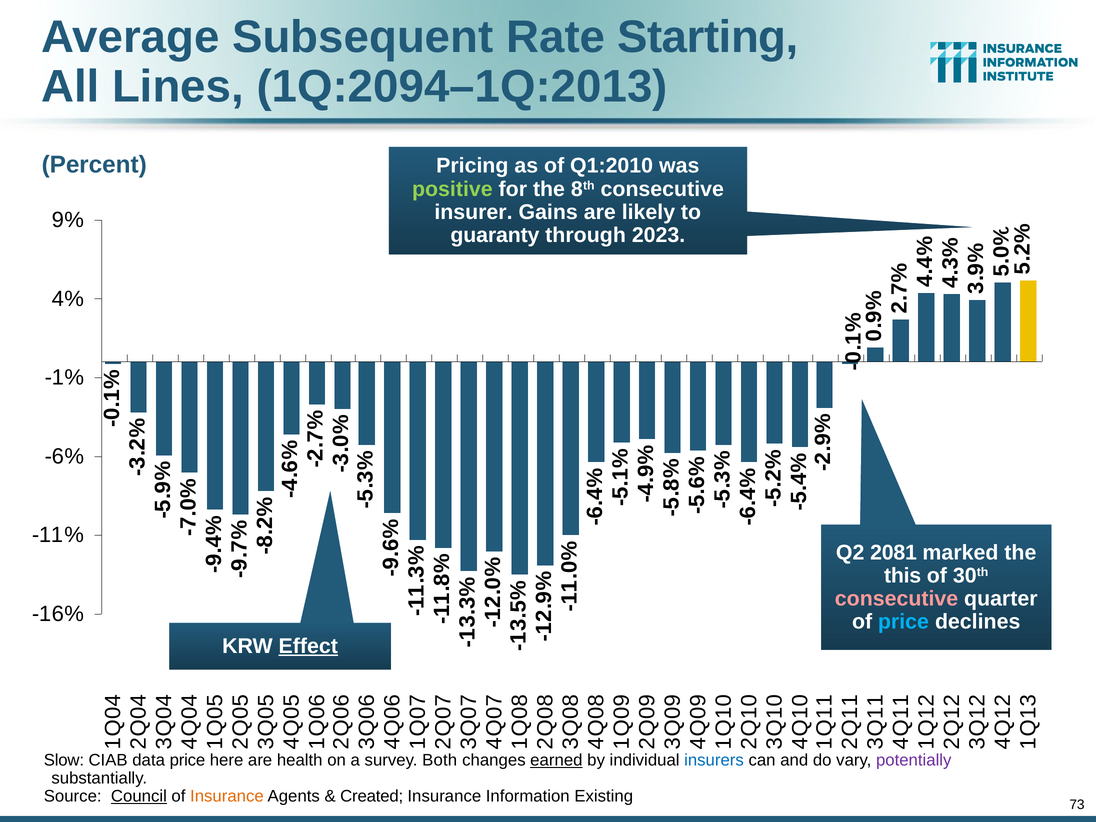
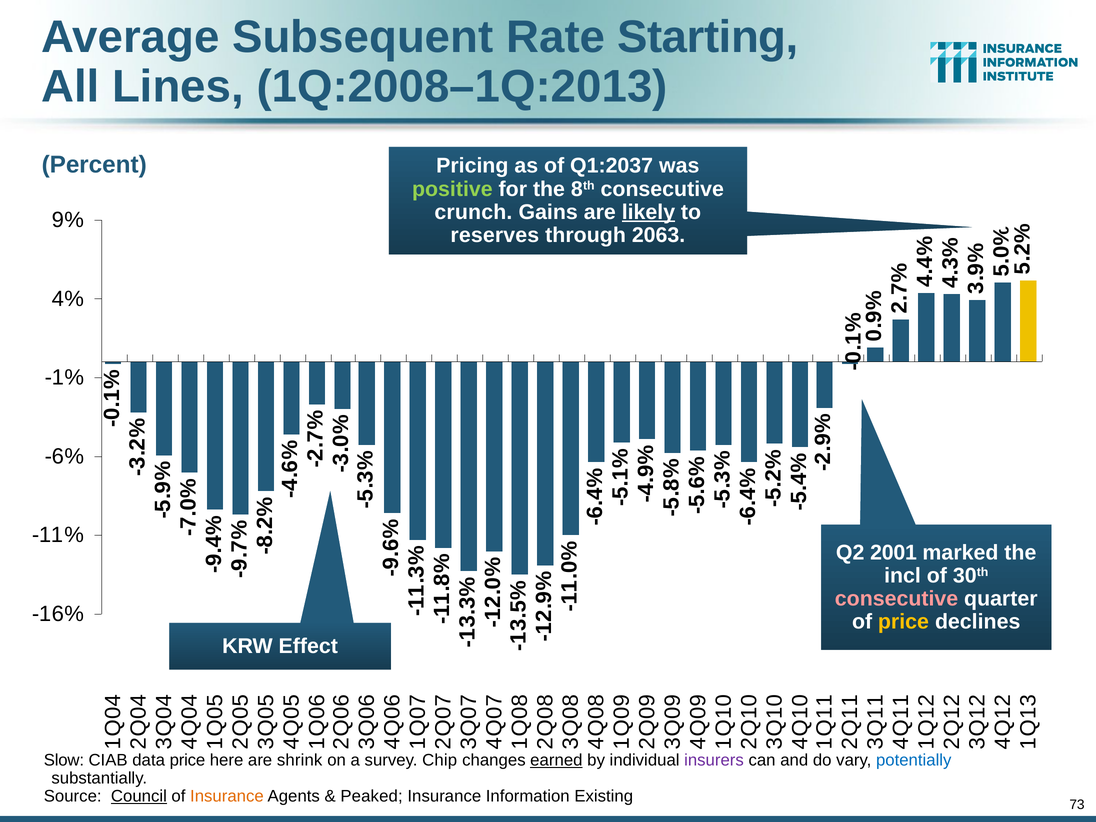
1Q:2094–1Q:2013: 1Q:2094–1Q:2013 -> 1Q:2008–1Q:2013 (462, 87)
Q1:2010: Q1:2010 -> Q1:2037 (612, 166)
insurer: insurer -> crunch (473, 212)
likely underline: none -> present (648, 212)
guaranty: guaranty -> reserves (495, 235)
2023: 2023 -> 2063 (659, 235)
2081: 2081 -> 2001 (894, 553)
this: this -> incl (903, 576)
price colour: light blue -> yellow (903, 622)
Effect underline: present -> none (308, 646)
health: health -> shrink (300, 760)
Both: Both -> Chip (440, 760)
insurers colour: blue -> purple (714, 760)
potentially colour: purple -> blue (914, 760)
Created: Created -> Peaked (372, 796)
